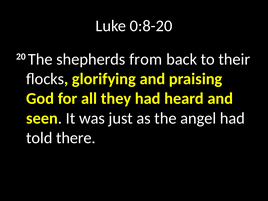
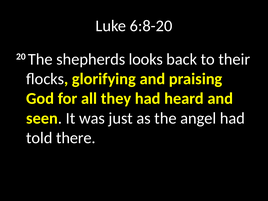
0:8-20: 0:8-20 -> 6:8-20 (151, 26)
from: from -> looks (146, 59)
